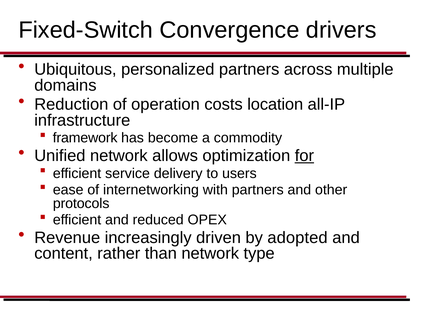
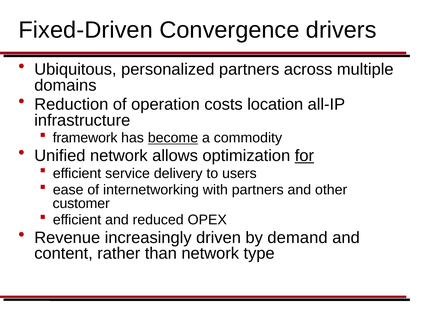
Fixed-Switch: Fixed-Switch -> Fixed-Driven (86, 30)
become underline: none -> present (173, 138)
protocols: protocols -> customer (81, 203)
adopted: adopted -> demand (298, 238)
